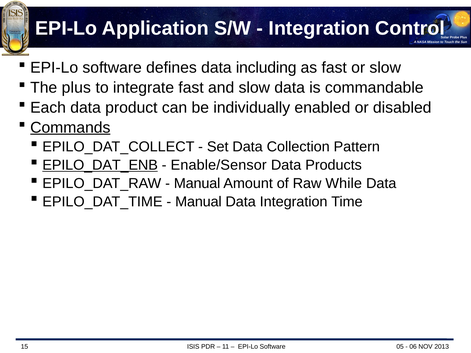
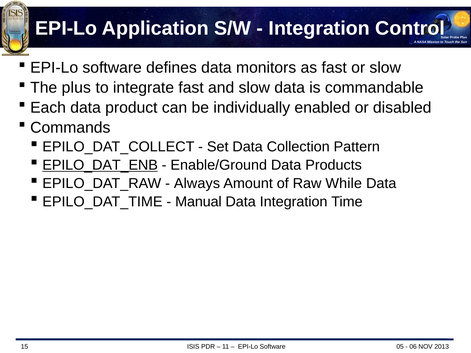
including: including -> monitors (266, 68)
Commands underline: present -> none (70, 128)
Enable/Sensor: Enable/Sensor -> Enable/Ground (219, 165)
Manual: Manual -> Always (197, 183)
